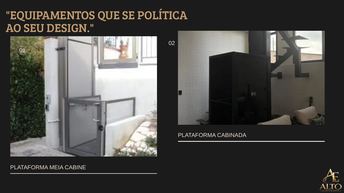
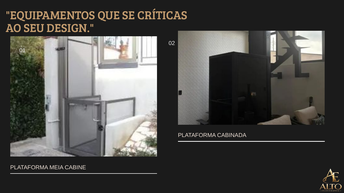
POLÍTICA: POLÍTICA -> CRÍTICAS (162, 15)
